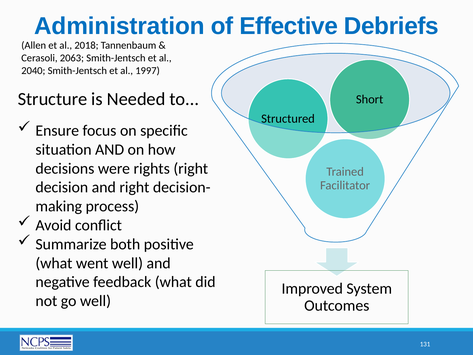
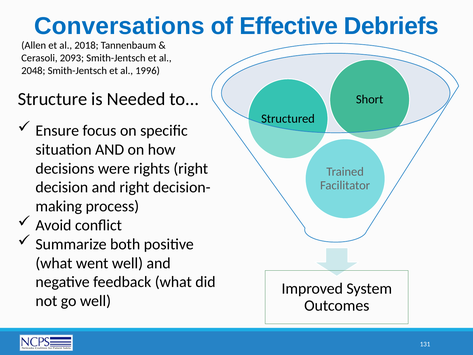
Administration: Administration -> Conversations (119, 26)
2063: 2063 -> 2093 (72, 58)
2040: 2040 -> 2048 (33, 71)
1997: 1997 -> 1996 (148, 71)
